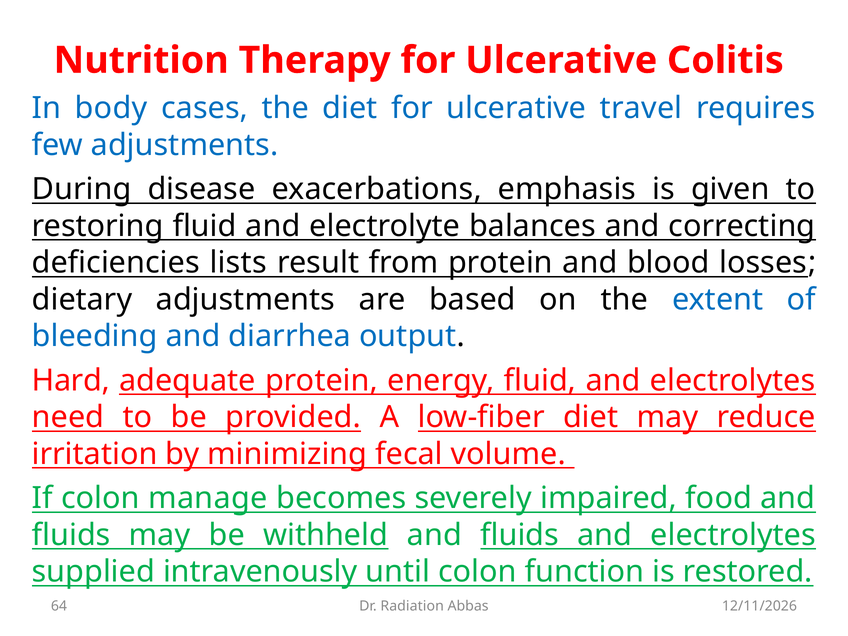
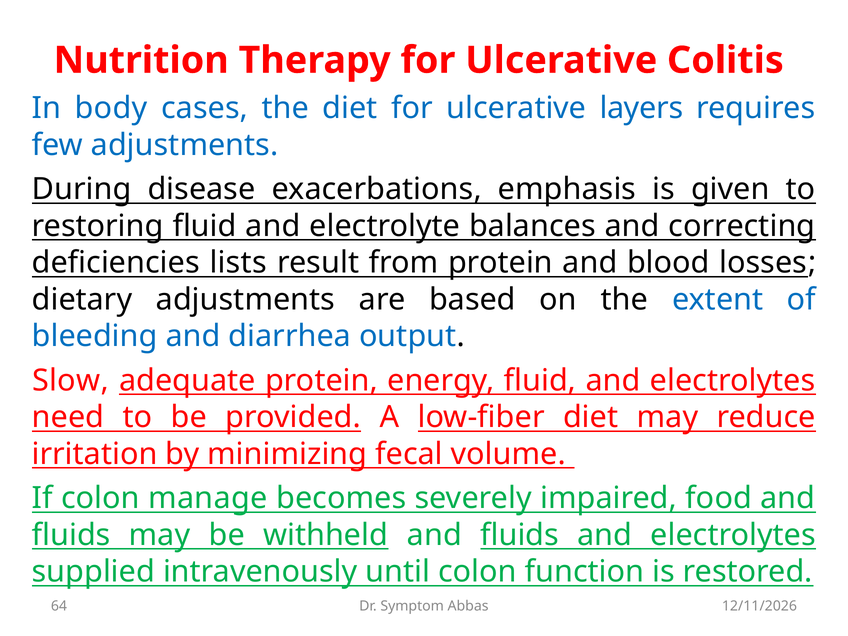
travel: travel -> layers (641, 108)
Hard: Hard -> Slow (70, 381)
Radiation: Radiation -> Symptom (412, 606)
